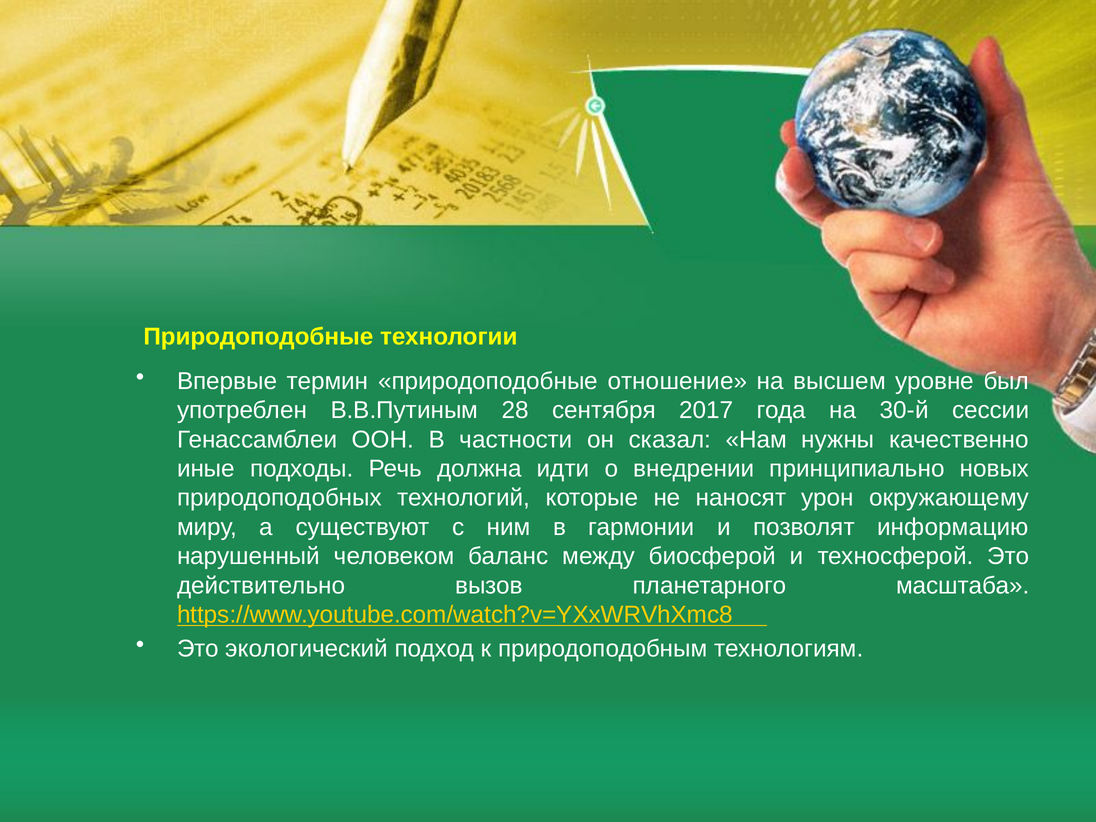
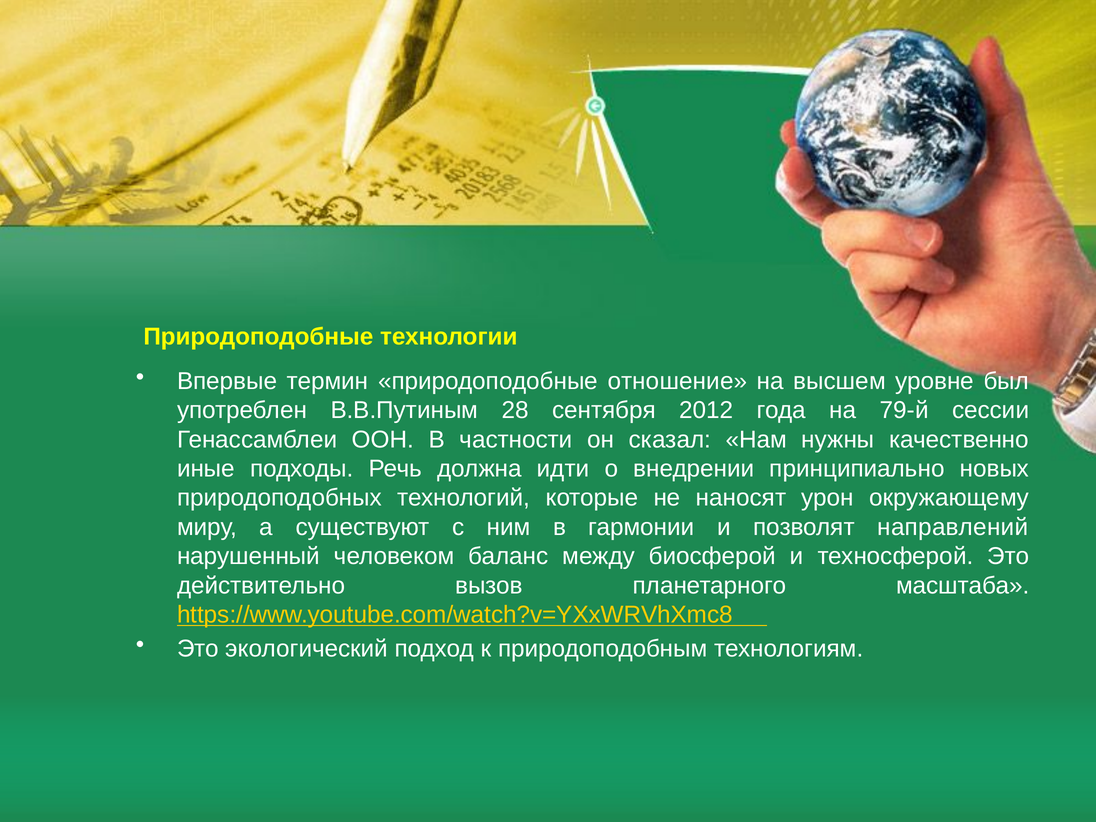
2017: 2017 -> 2012 (706, 410)
30-й: 30-й -> 79-й (904, 410)
информацию: информацию -> направлений (953, 527)
